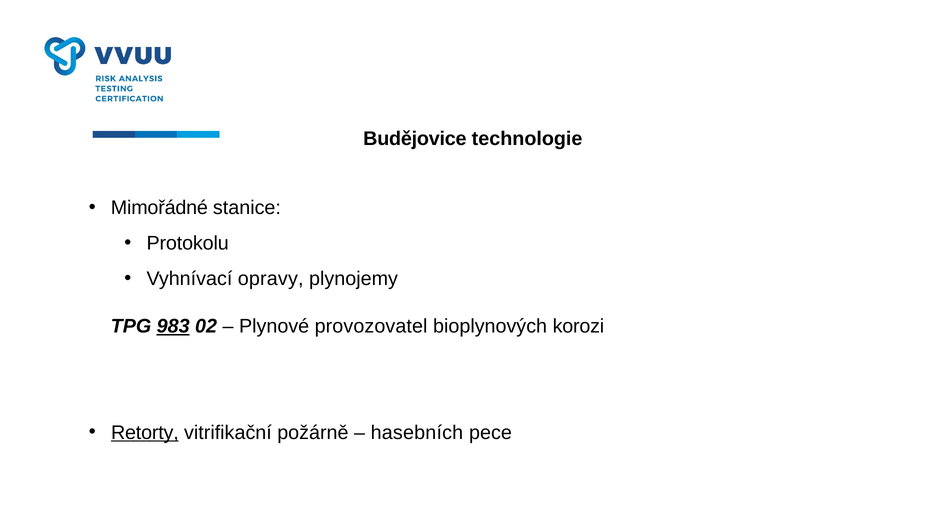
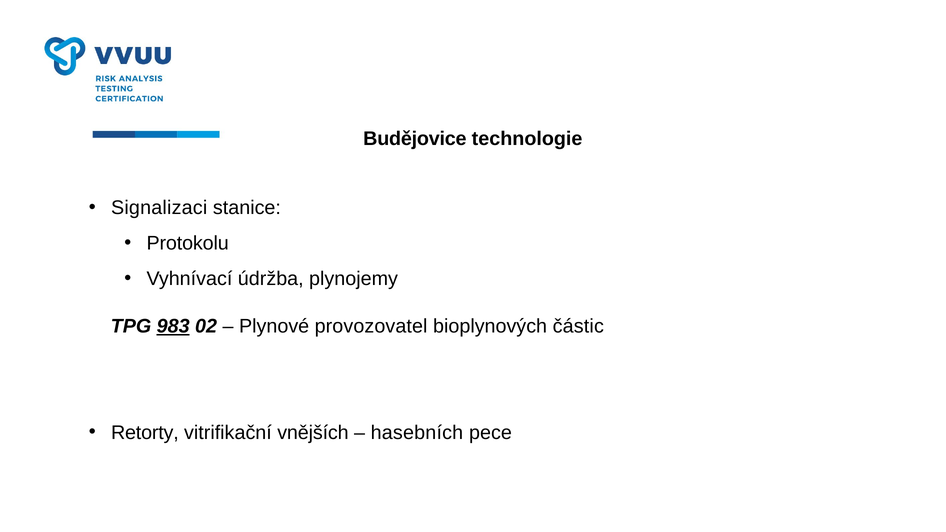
Mimořádné: Mimořádné -> Signalizaci (159, 208)
opravy: opravy -> údržba (271, 279)
korozi: korozi -> částic (578, 326)
Retorty underline: present -> none (145, 433)
požárně: požárně -> vnějších (313, 433)
